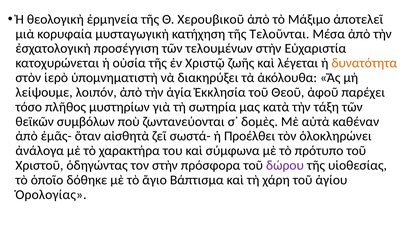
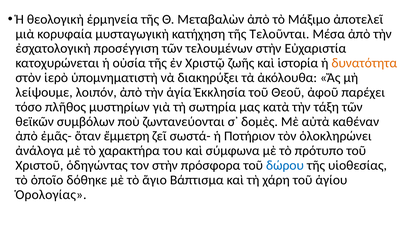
Χερουβικοῦ: Χερουβικοῦ -> Μεταβαλὼν (211, 19)
λέγεται: λέγεται -> ἱστορία (298, 63)
αἰσθητὰ: αἰσθητὰ -> ἔμμετρη (127, 136)
Προέλθει: Προέλθει -> Ποτήριον (250, 136)
δώρου colour: purple -> blue (285, 166)
